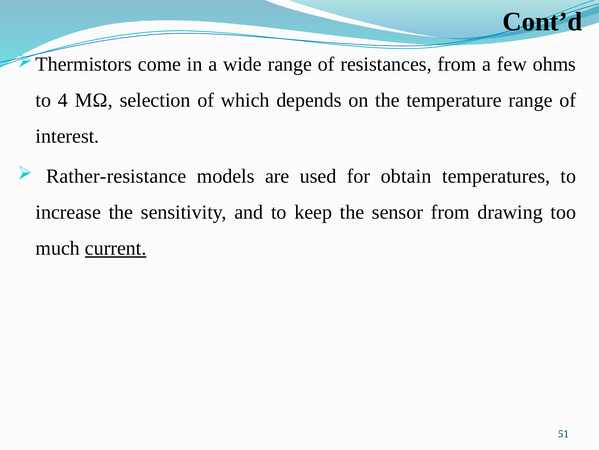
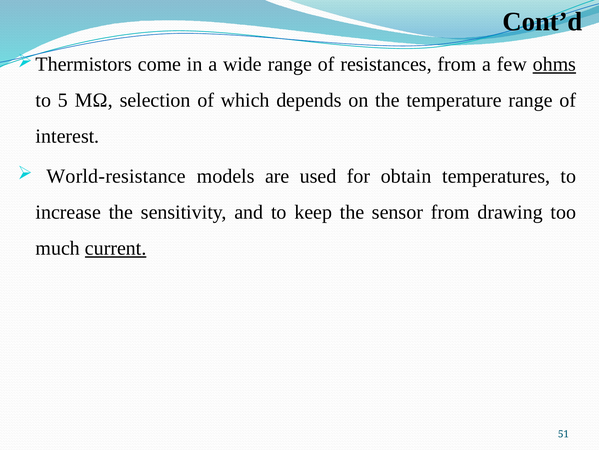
ohms underline: none -> present (554, 64)
4: 4 -> 5 (63, 100)
Rather-resistance: Rather-resistance -> World-resistance (116, 176)
